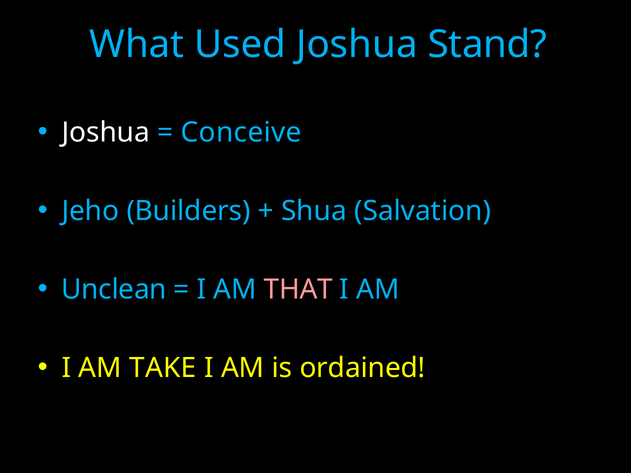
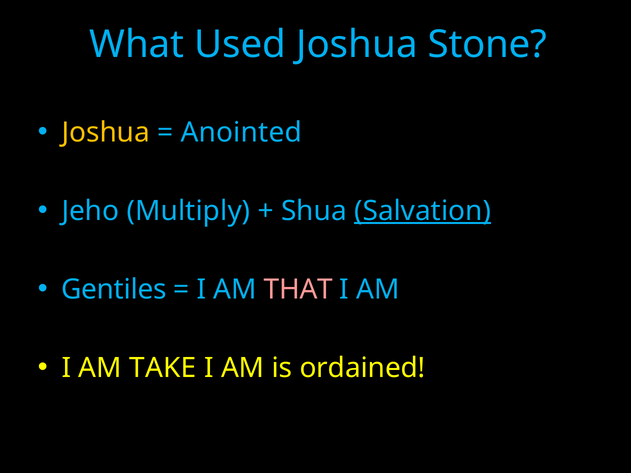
Stand: Stand -> Stone (487, 45)
Joshua colour: white -> yellow (106, 132)
Conceive: Conceive -> Anointed (241, 132)
Builders: Builders -> Multiply (188, 211)
Salvation underline: none -> present (423, 211)
Unclean: Unclean -> Gentiles (114, 290)
